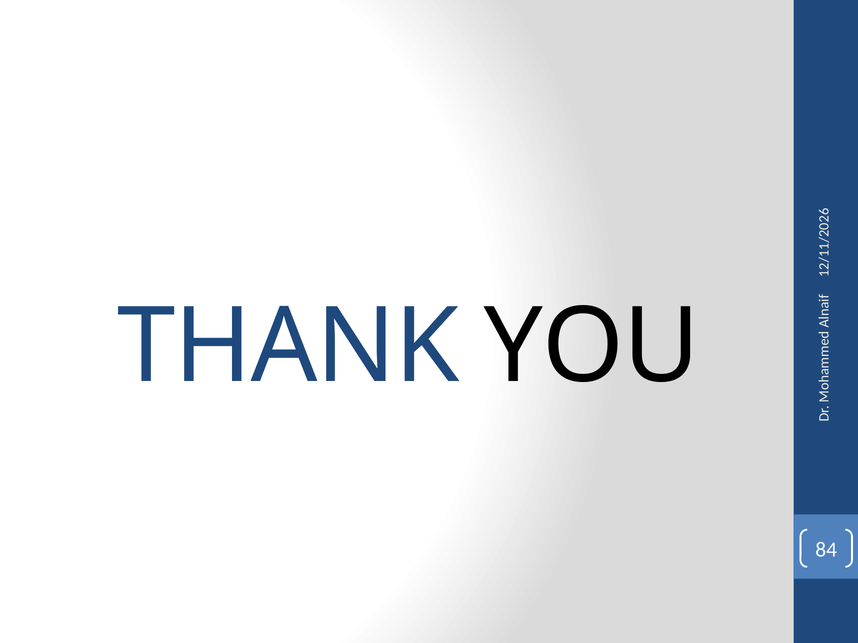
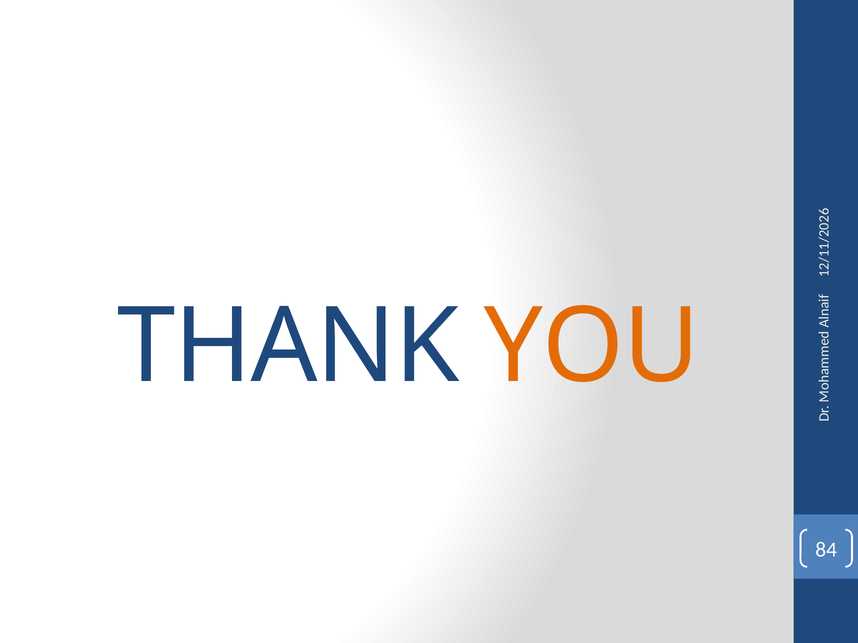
YOU colour: black -> orange (592, 347)
